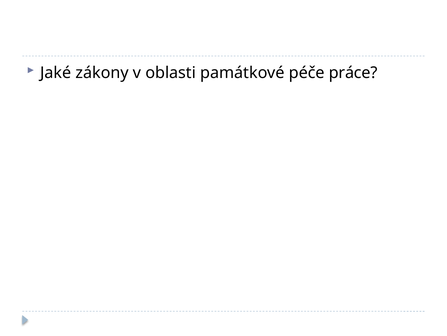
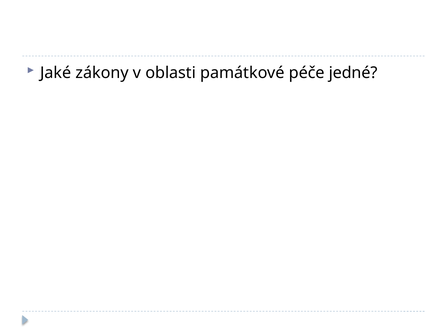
práce: práce -> jedné (353, 73)
